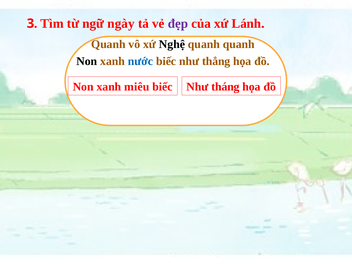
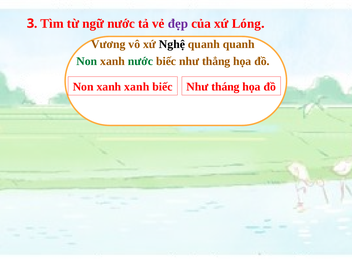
ngữ ngày: ngày -> nước (121, 23)
Lánh: Lánh -> Lóng (246, 23)
Quanh: Quanh -> Vương (108, 44)
Non colour: black -> green (87, 61)
nước colour: blue -> green (140, 61)
xanh miêu: miêu -> xanh (137, 87)
